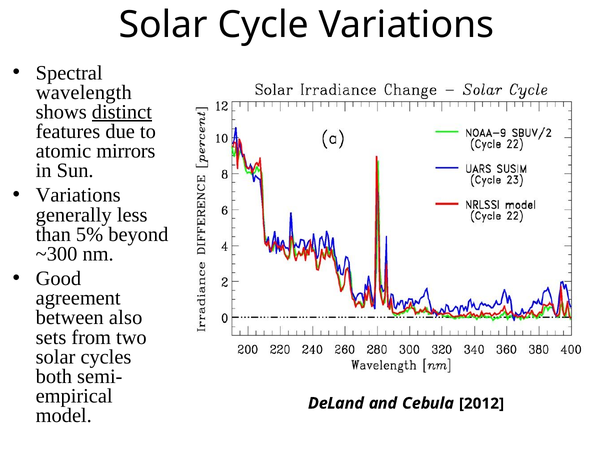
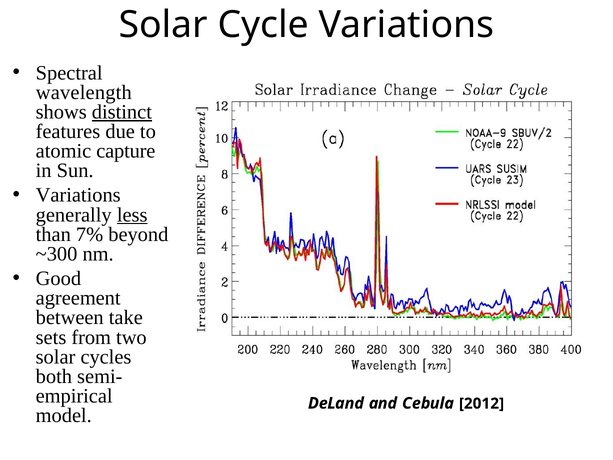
mirrors: mirrors -> capture (126, 151)
less underline: none -> present (132, 215)
5%: 5% -> 7% (90, 234)
also: also -> take (126, 318)
